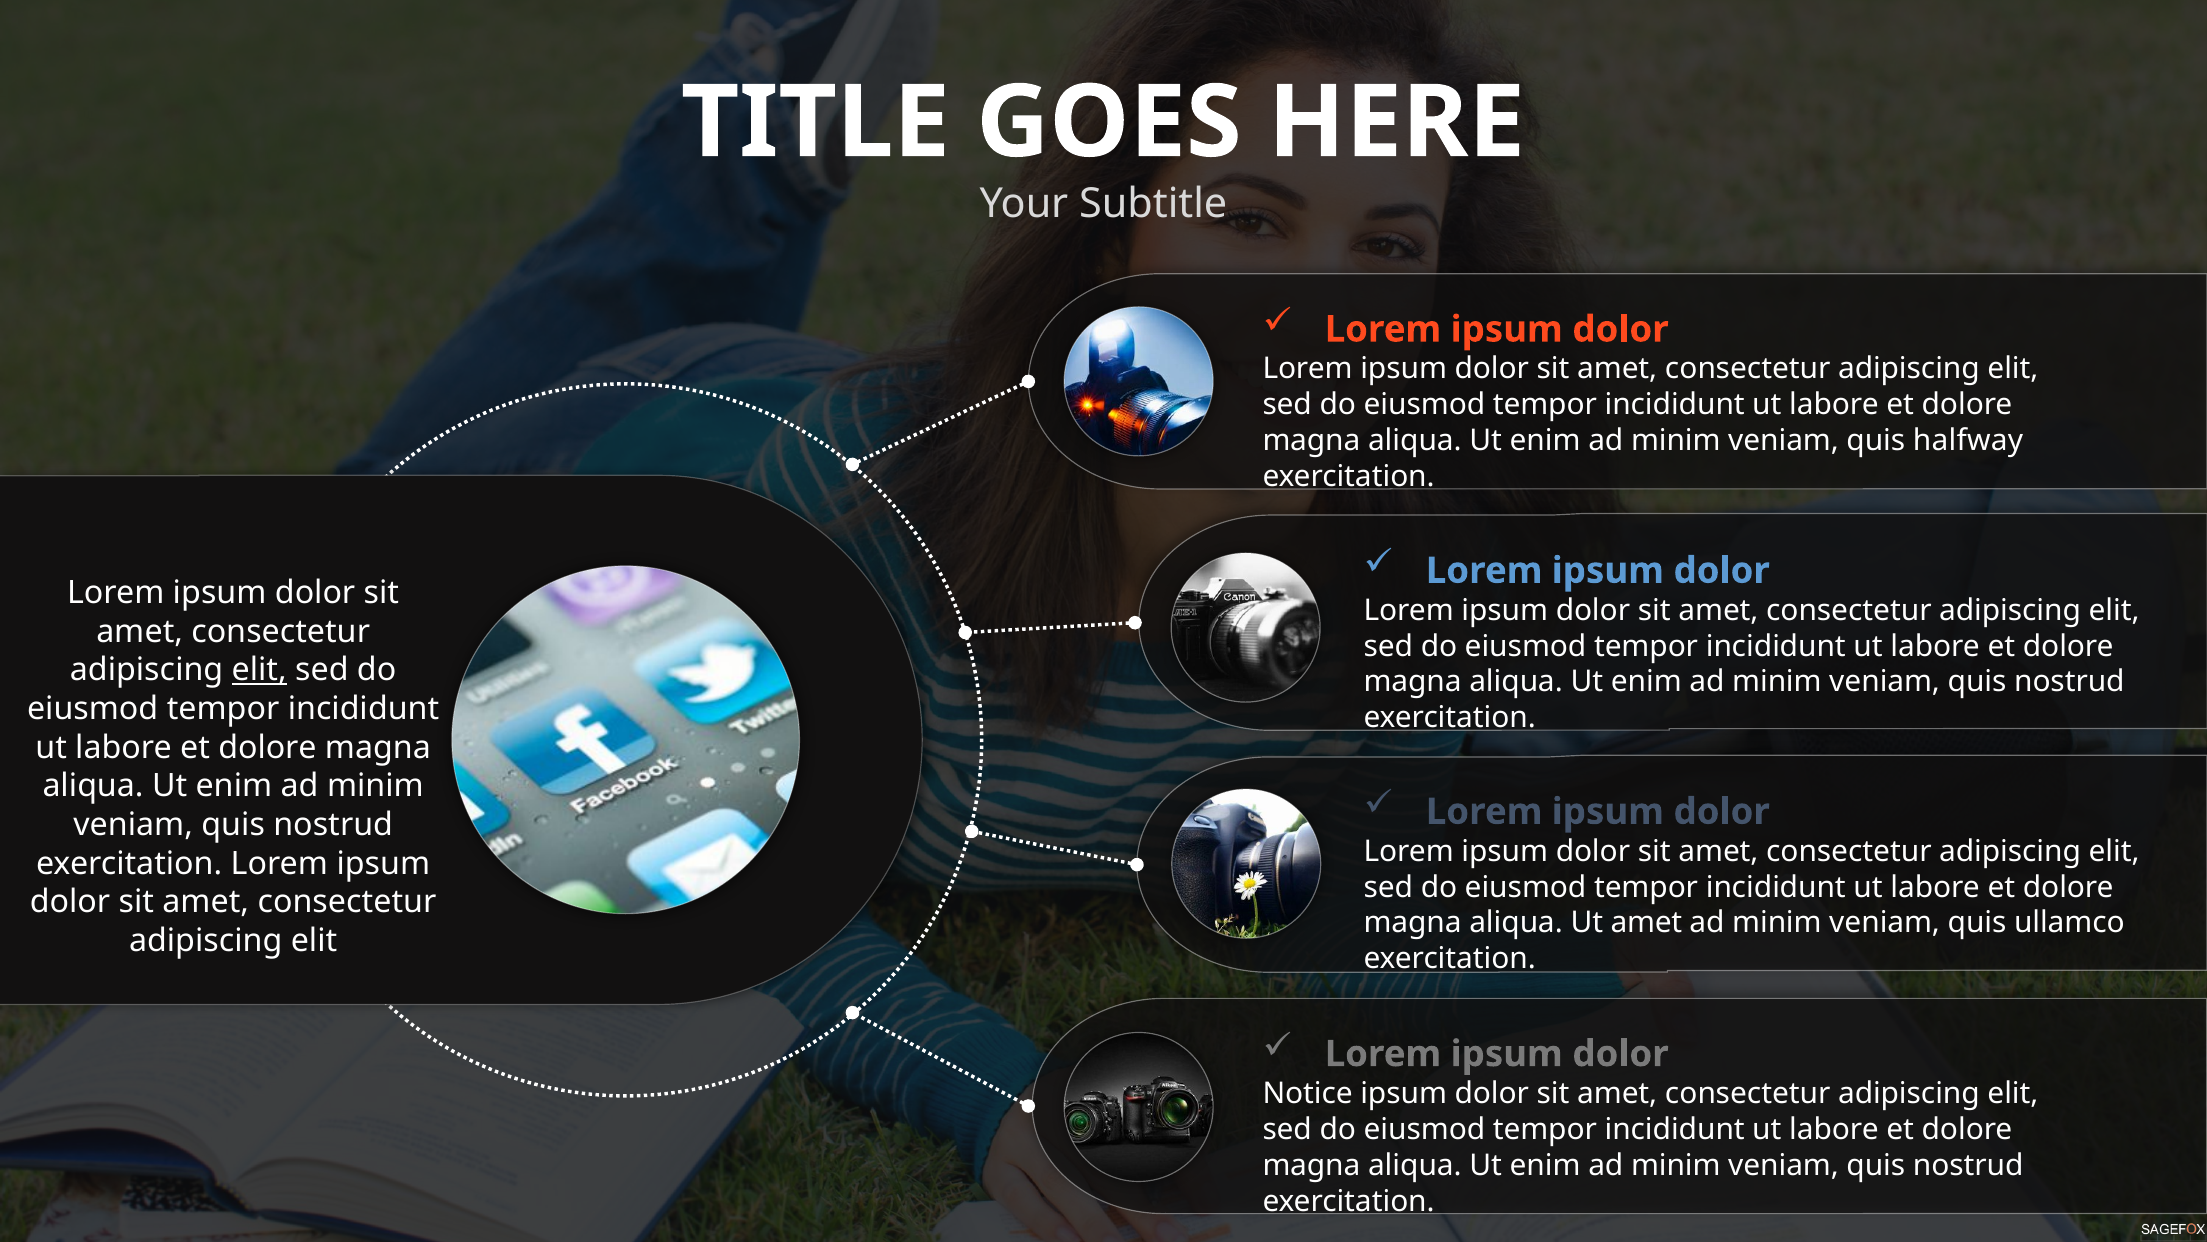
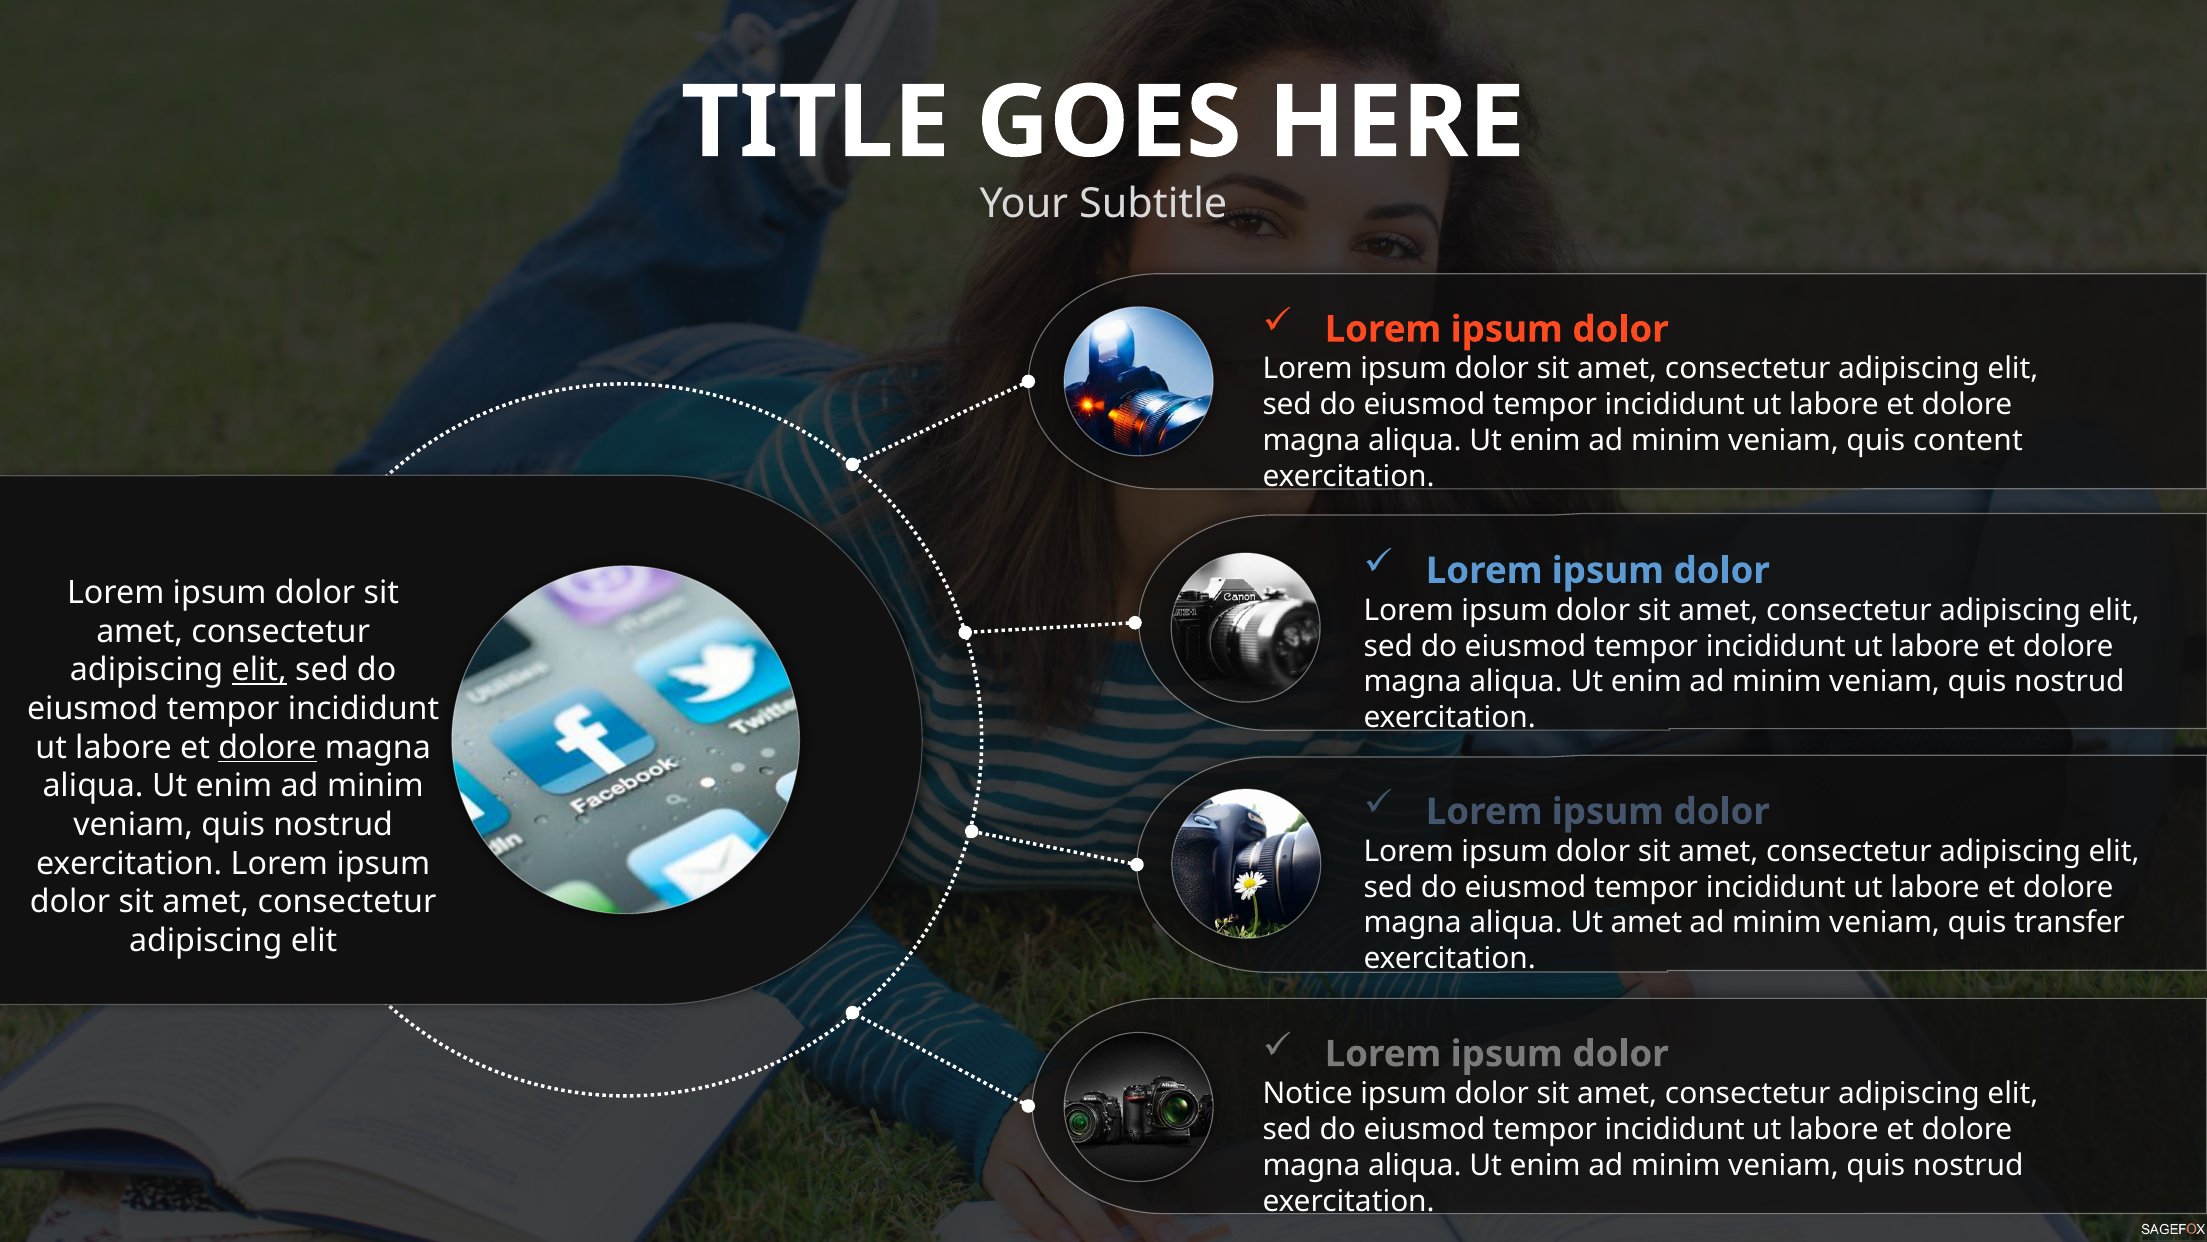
halfway: halfway -> content (1968, 441)
dolore underline: none -> present (268, 747)
ullamco: ullamco -> transfer (2069, 923)
